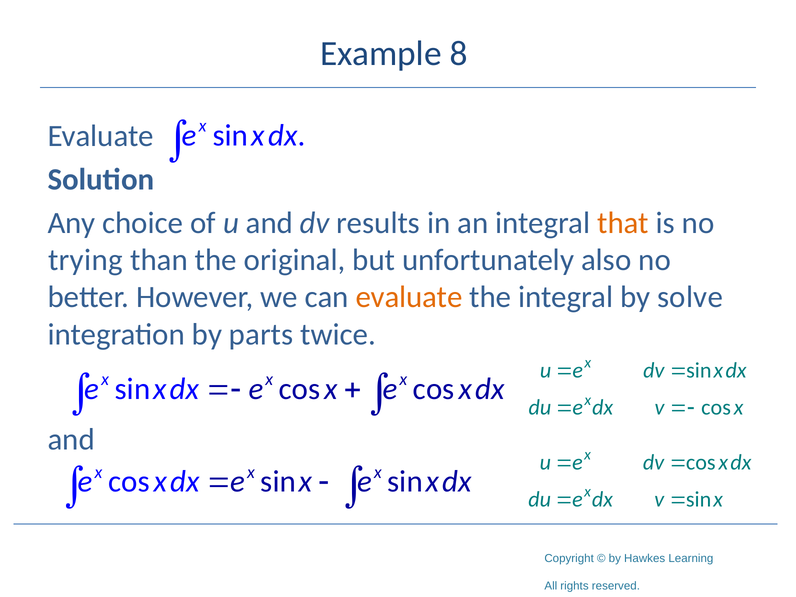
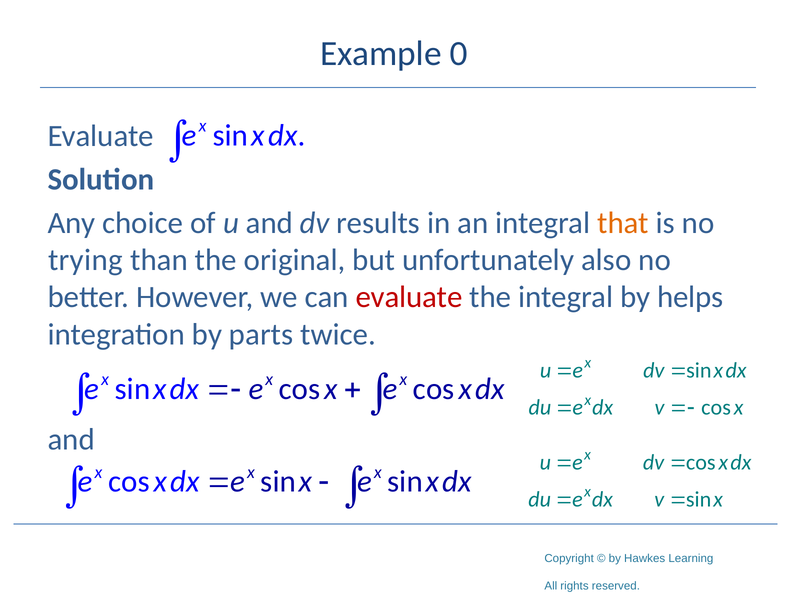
8: 8 -> 0 (459, 54)
evaluate colour: orange -> red (409, 297)
solve: solve -> helps (690, 297)
